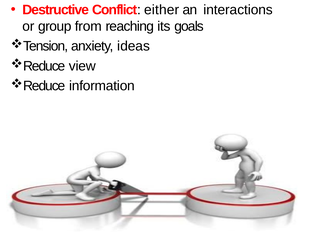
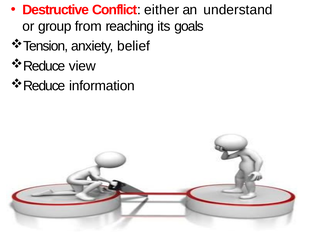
interactions: interactions -> understand (238, 10)
ideas: ideas -> belief (134, 46)
